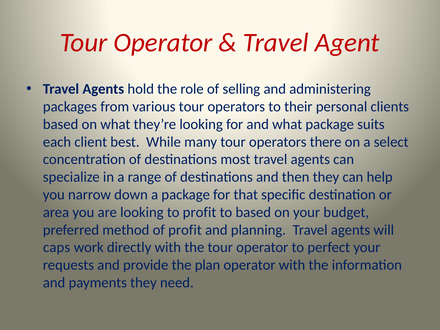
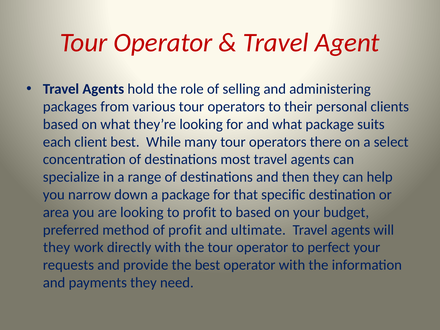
planning: planning -> ultimate (258, 230)
caps: caps -> they (57, 247)
the plan: plan -> best (207, 265)
